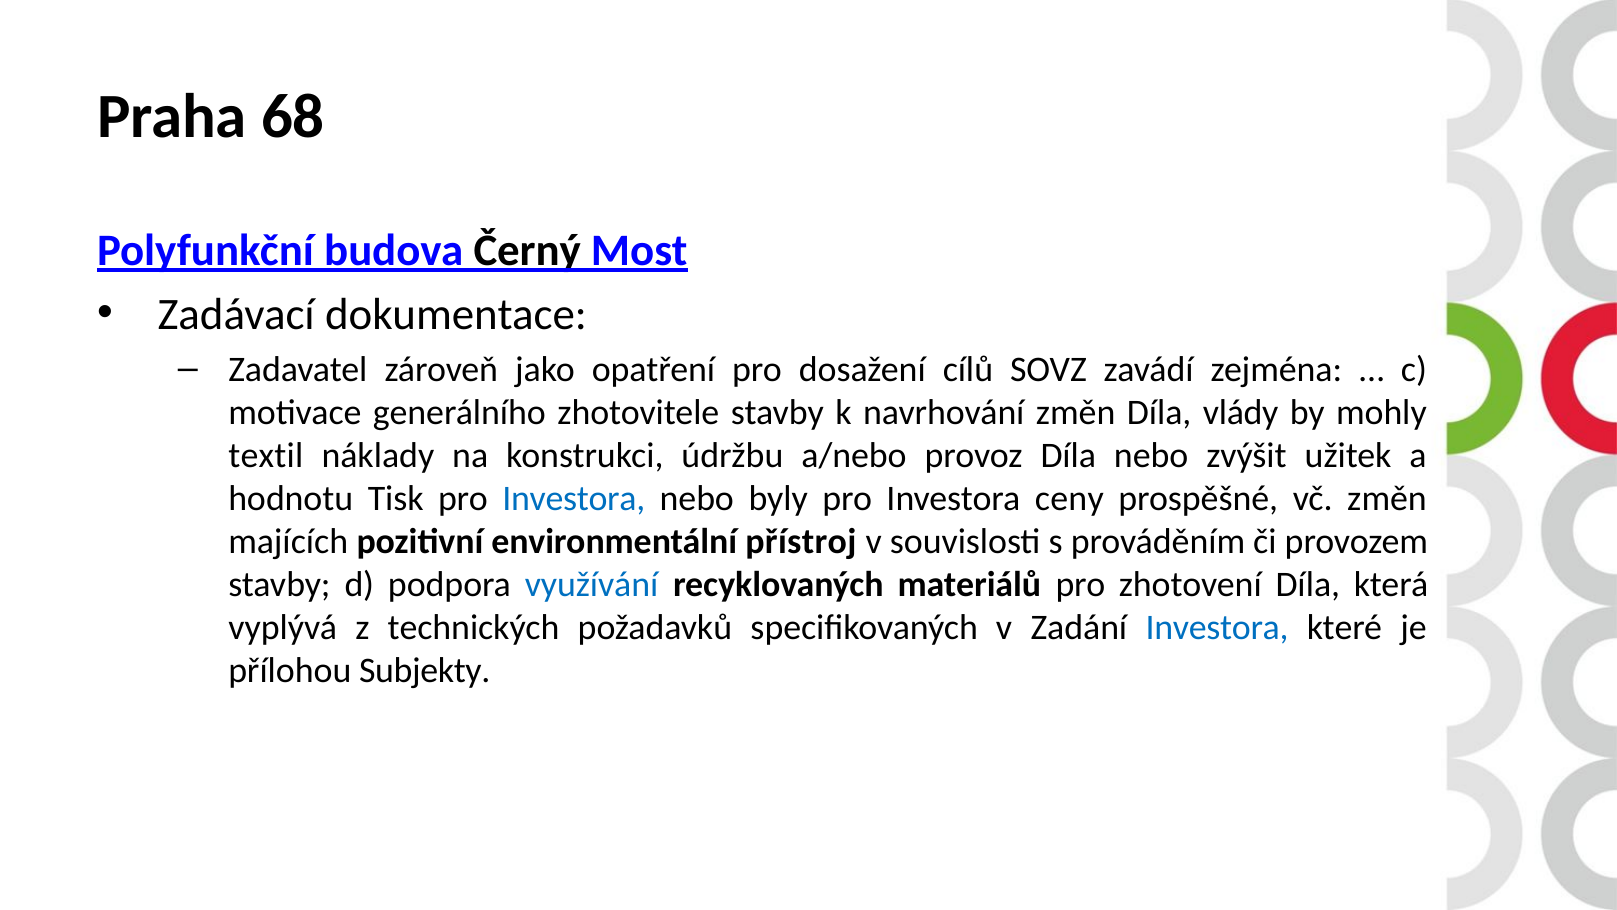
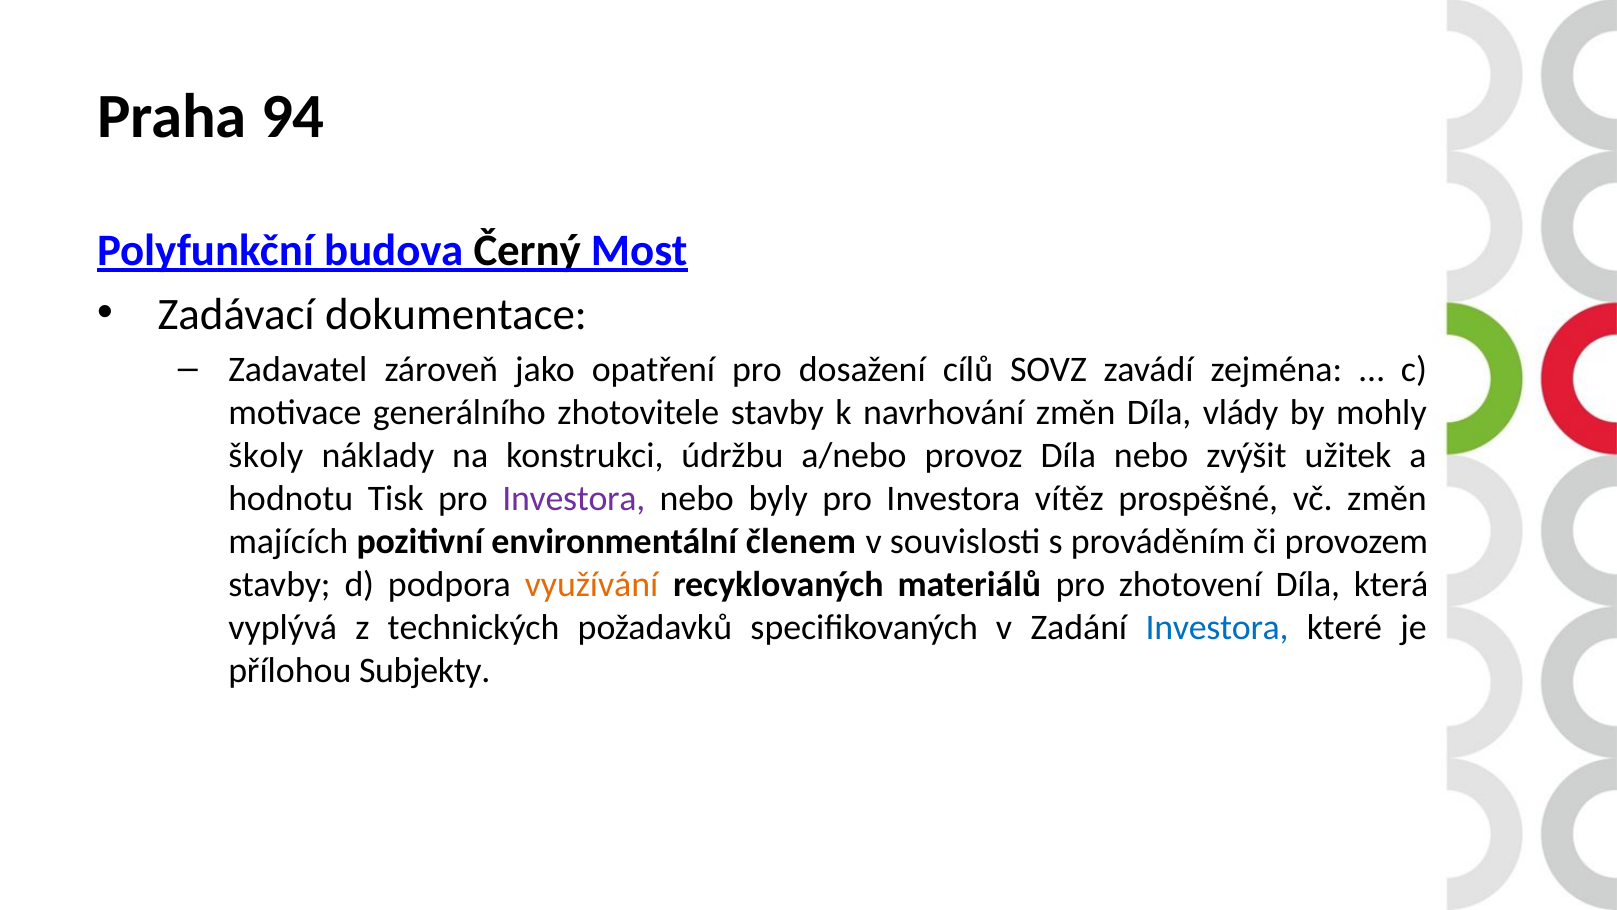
68: 68 -> 94 (293, 116)
textil: textil -> školy (266, 456)
Investora colour: blue -> purple (574, 499)
ceny: ceny -> vítěz (1069, 499)
přístroj: přístroj -> členem (801, 542)
využívání colour: blue -> orange (592, 585)
